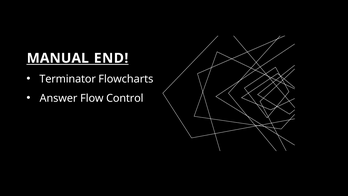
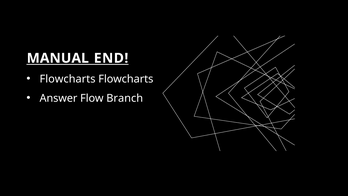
Terminator: Terminator -> Flowcharts (68, 79)
Control: Control -> Branch (125, 98)
